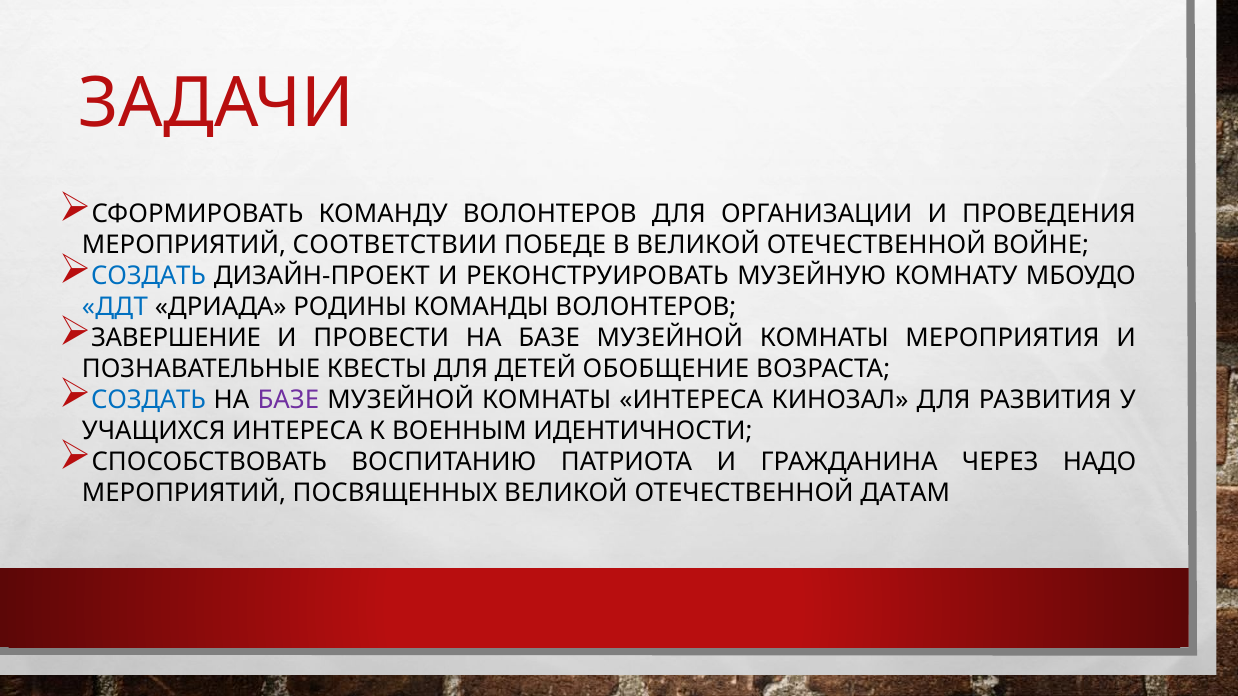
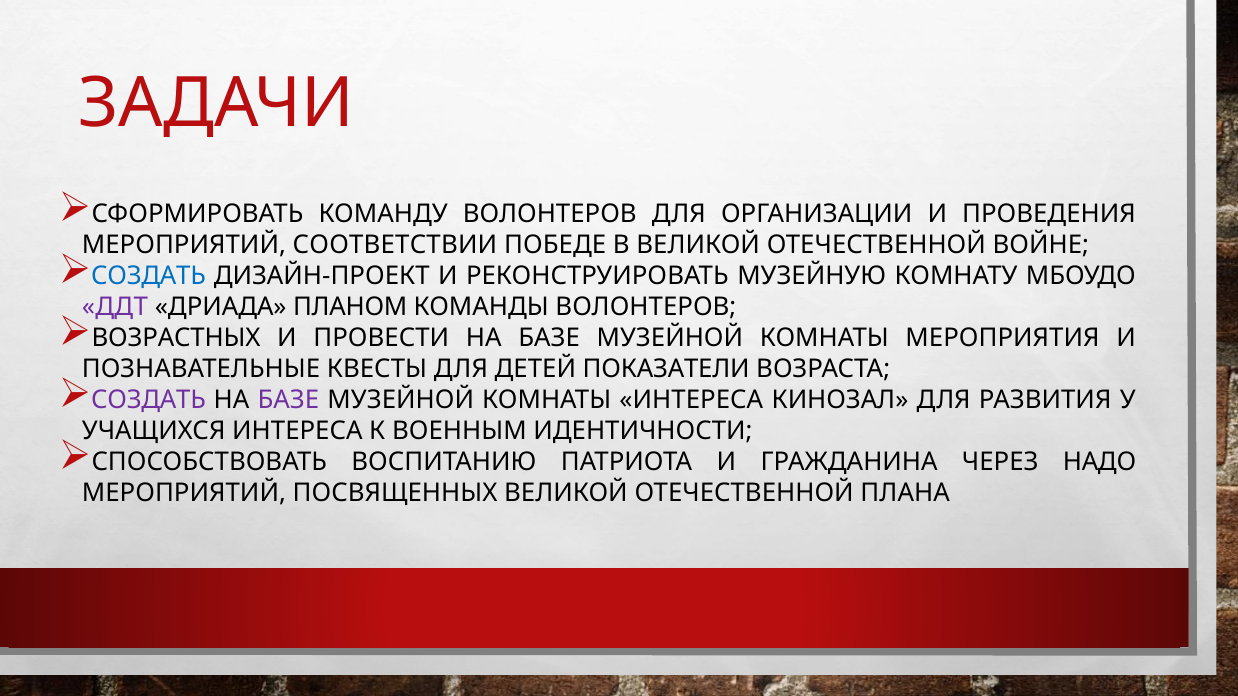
ДДТ colour: blue -> purple (115, 307)
РОДИНЫ: РОДИНЫ -> ПЛАНОМ (350, 307)
ЗАВЕРШЕНИЕ: ЗАВЕРШЕНИЕ -> ВОЗРАСТНЫХ (176, 338)
ОБОБЩЕНИЕ: ОБОБЩЕНИЕ -> ПОКАЗАТЕЛИ (666, 369)
СОЗДАТЬ colour: blue -> purple (149, 400)
ДАТАМ: ДАТАМ -> ПЛАНА (905, 493)
